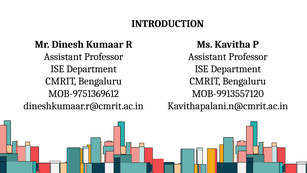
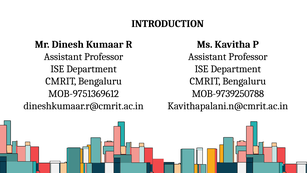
MOB-9913557120: MOB-9913557120 -> MOB-9739250788 (228, 93)
